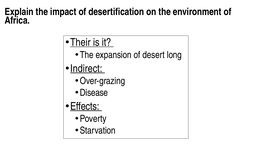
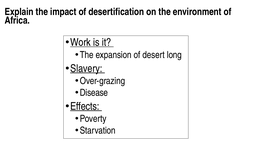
Their: Their -> Work (81, 42)
Indirect: Indirect -> Slavery (86, 68)
